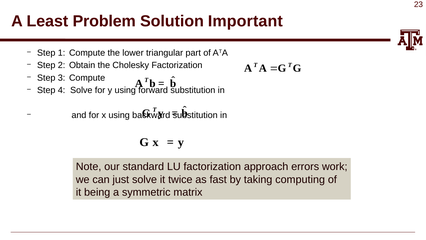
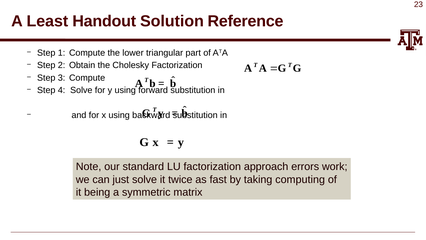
Problem: Problem -> Handout (104, 21)
Important: Important -> Reference (245, 21)
